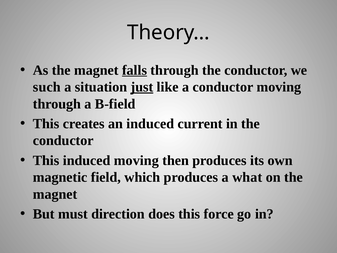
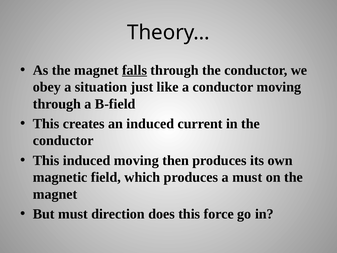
such: such -> obey (47, 87)
just underline: present -> none (142, 87)
a what: what -> must (247, 177)
